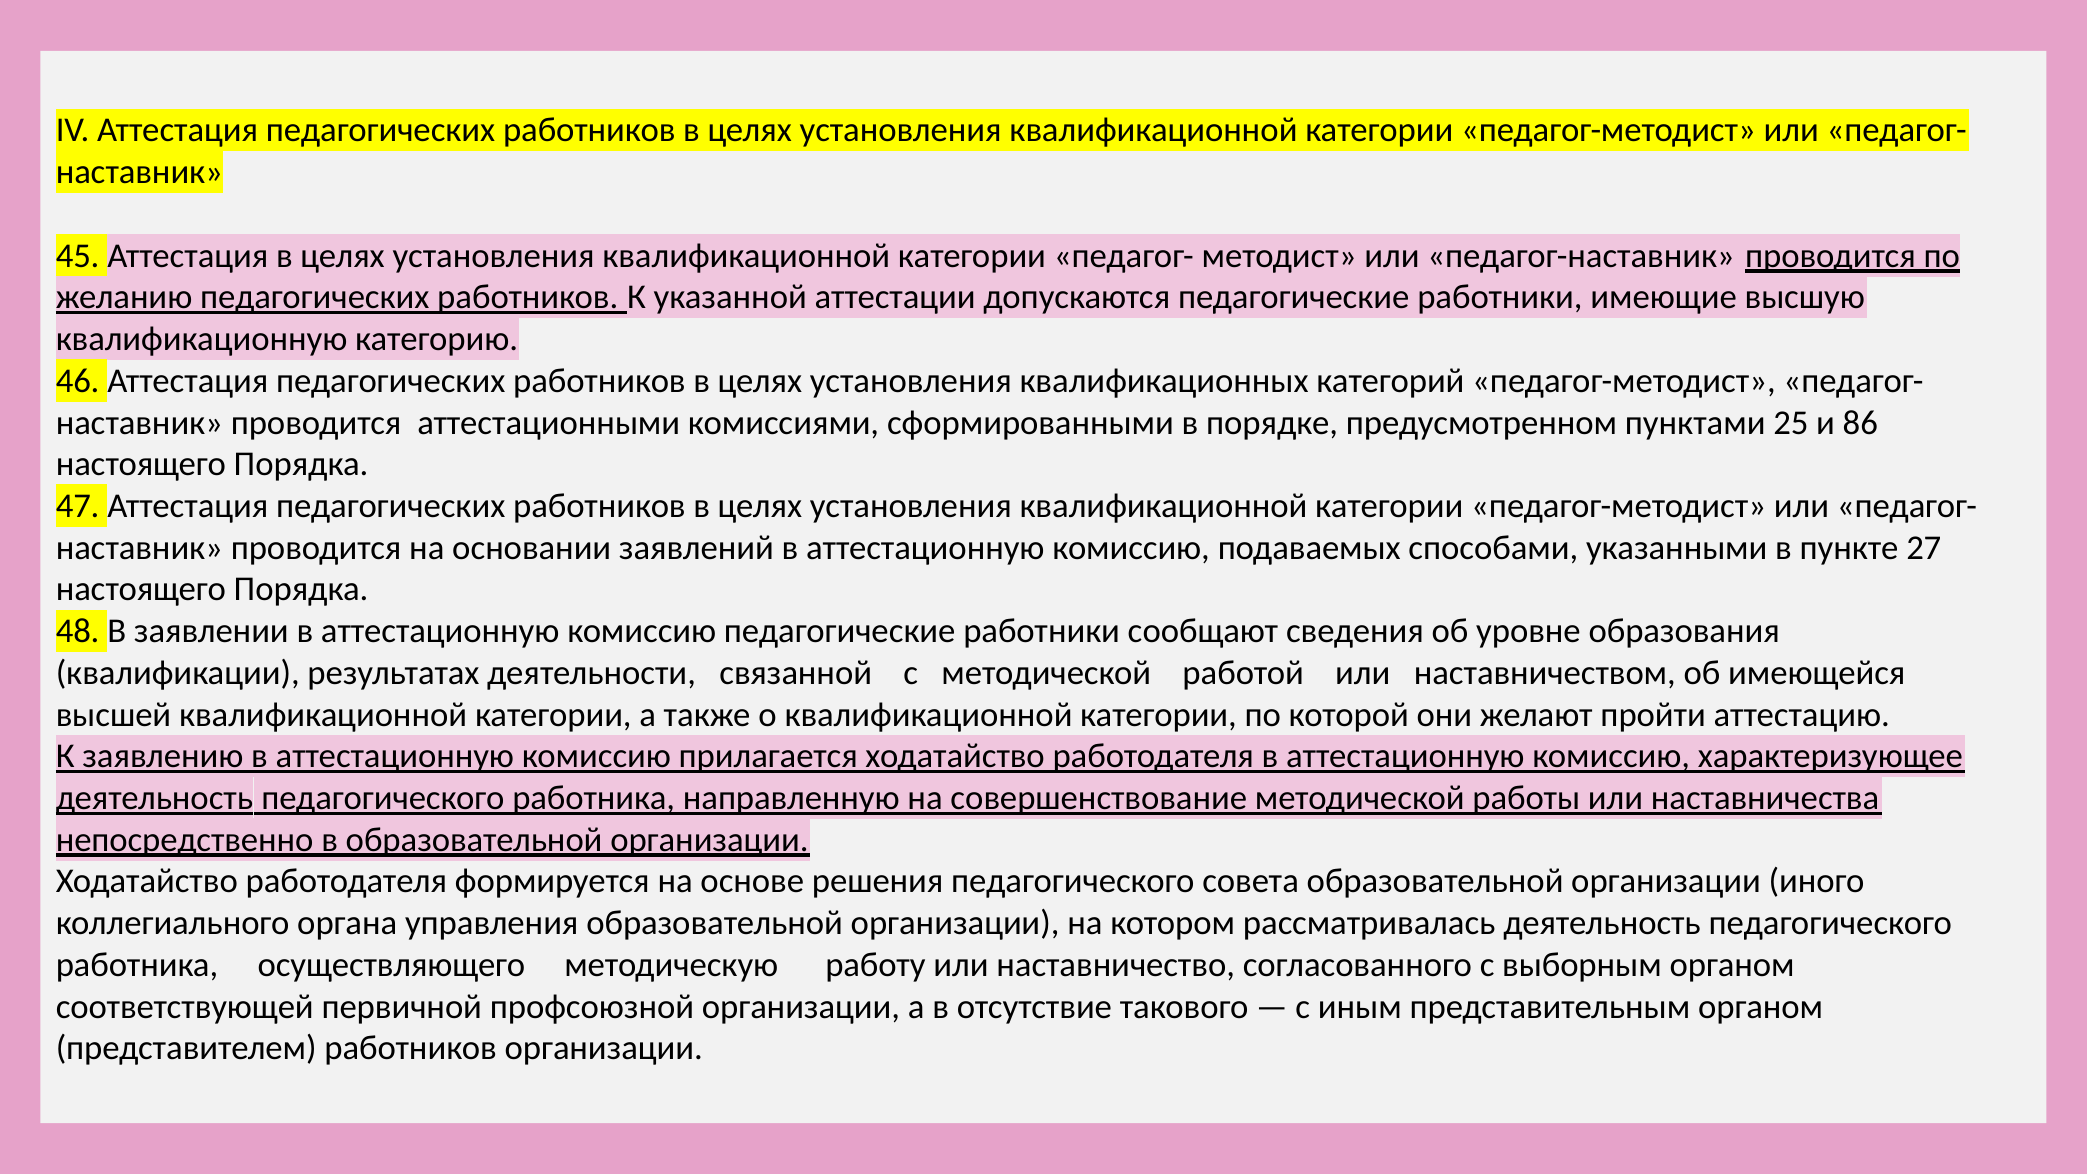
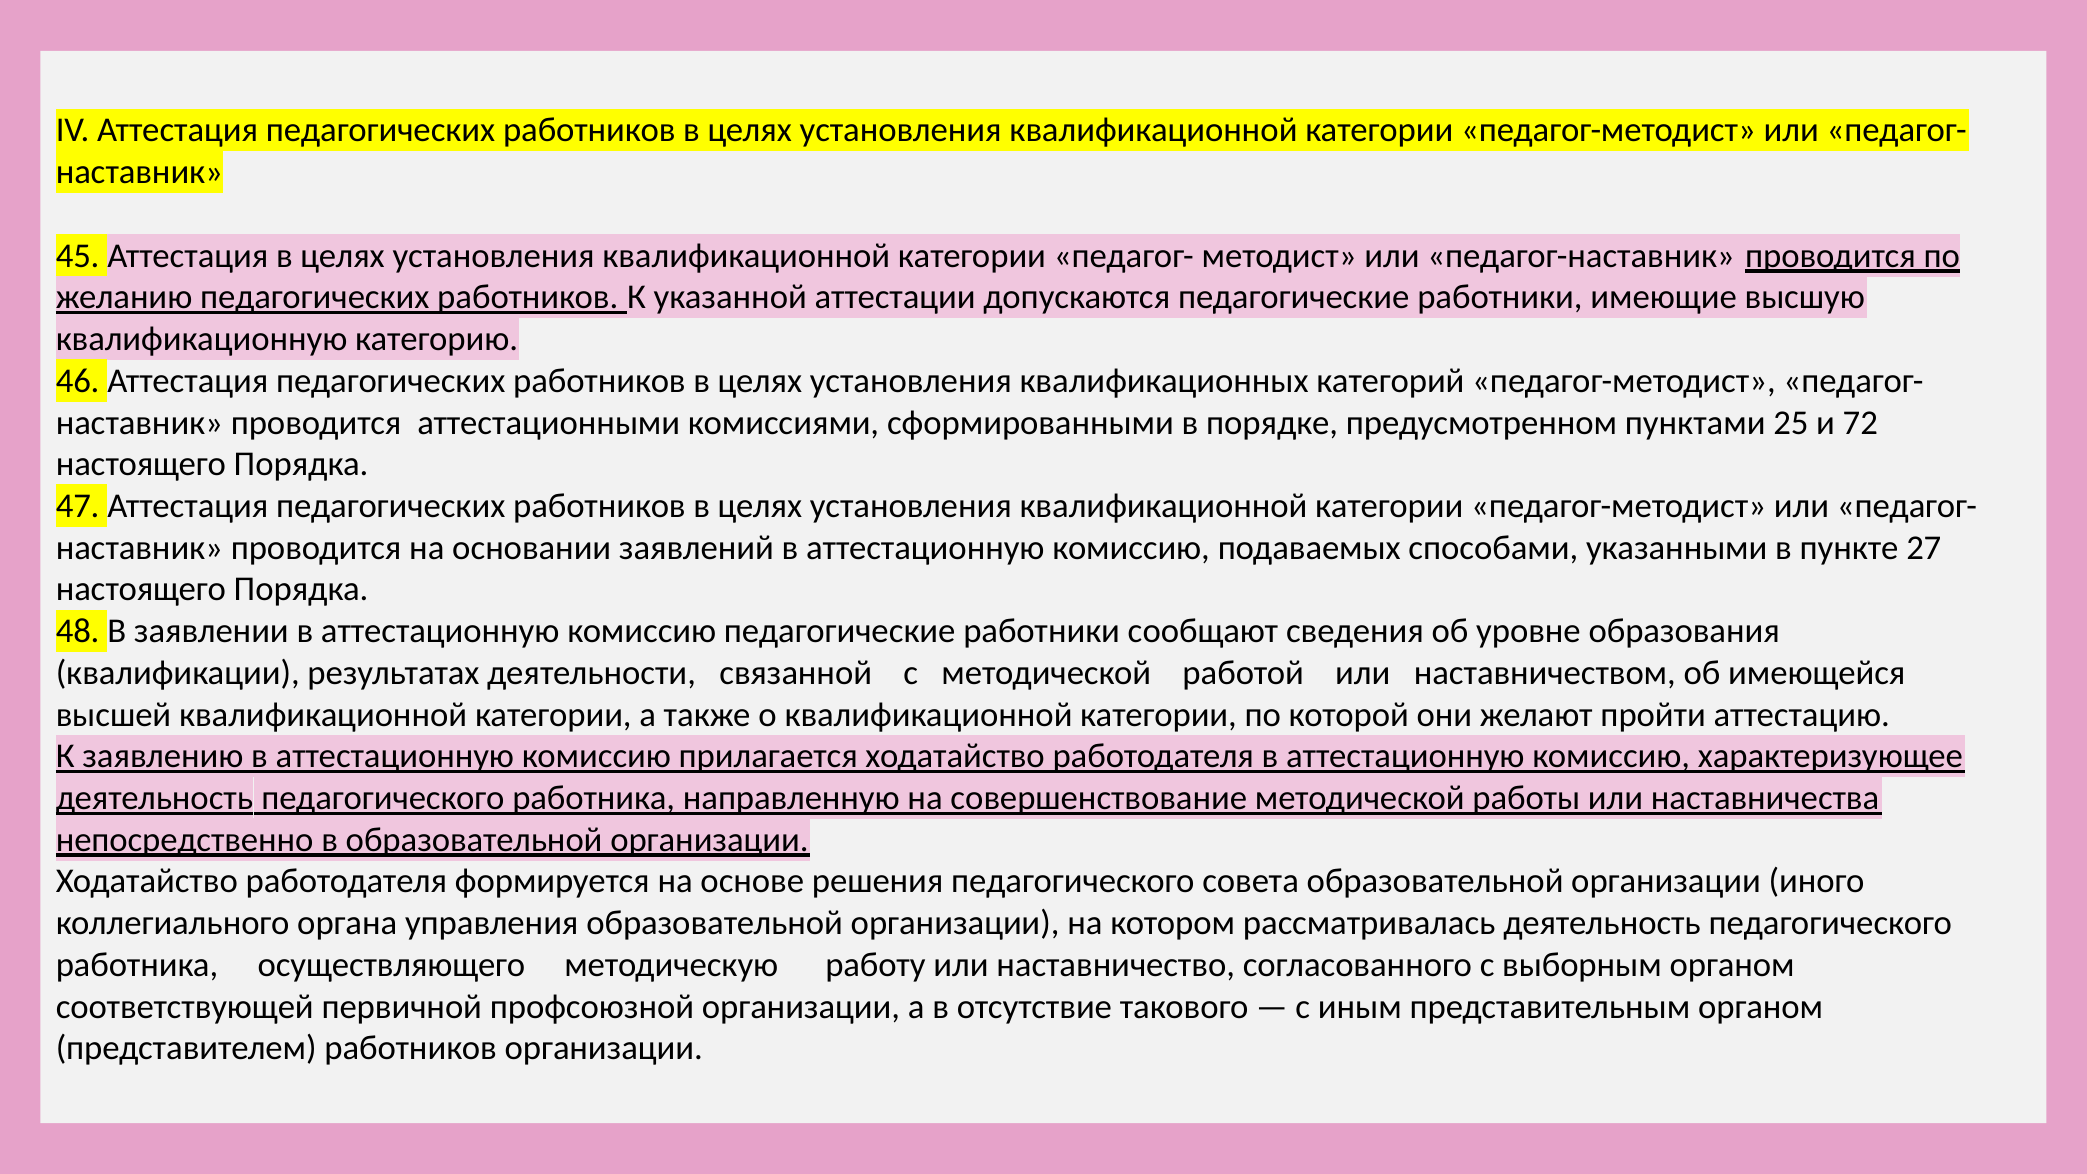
86: 86 -> 72 (1860, 423)
